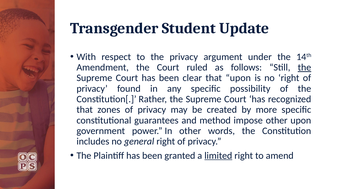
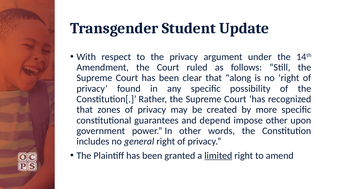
the underline: present -> none (304, 68)
that upon: upon -> along (238, 78)
method: method -> depend (215, 121)
